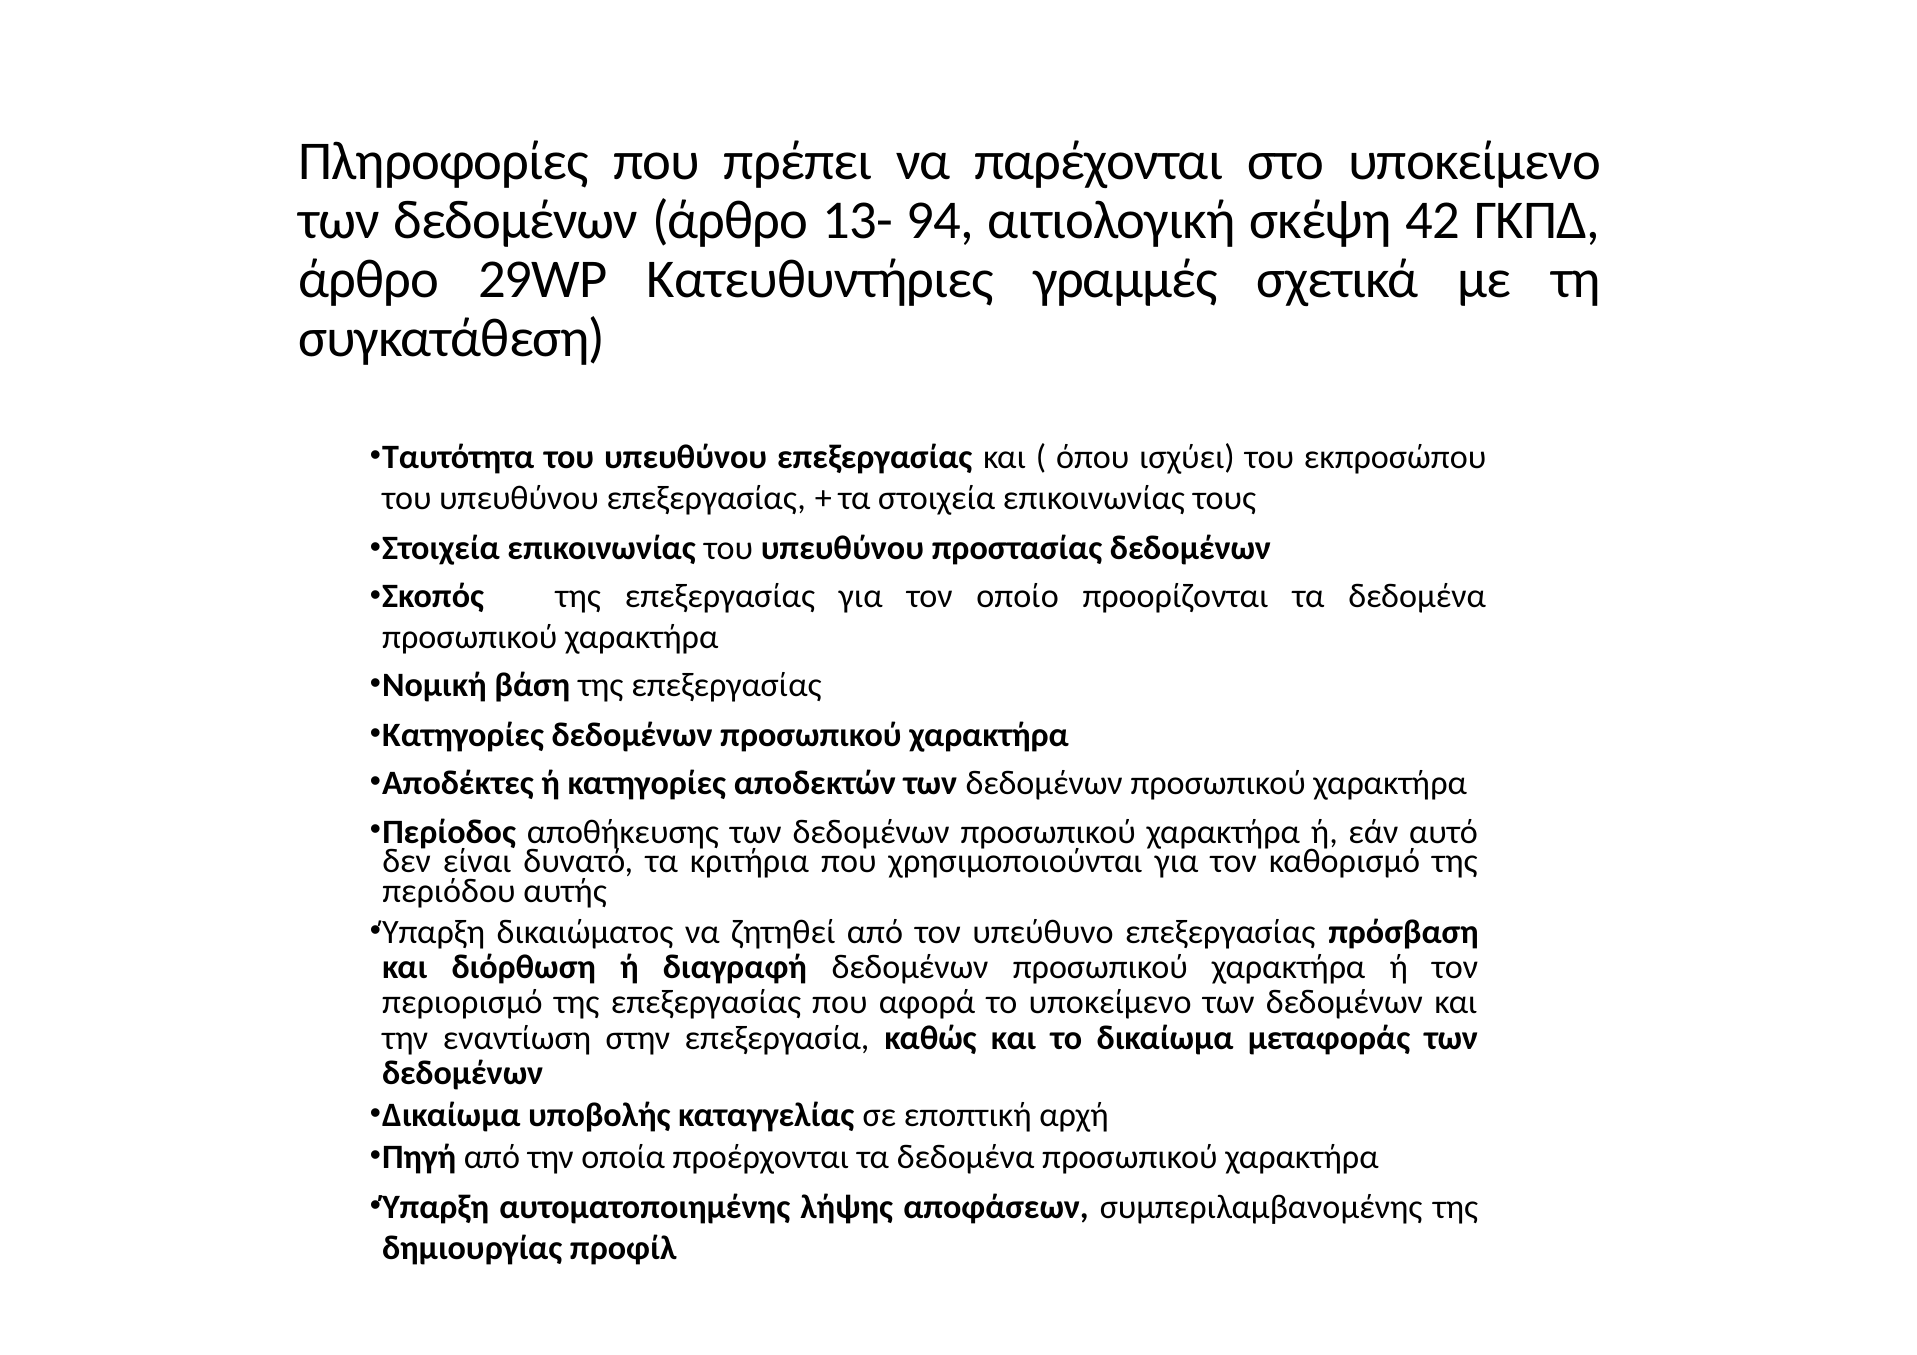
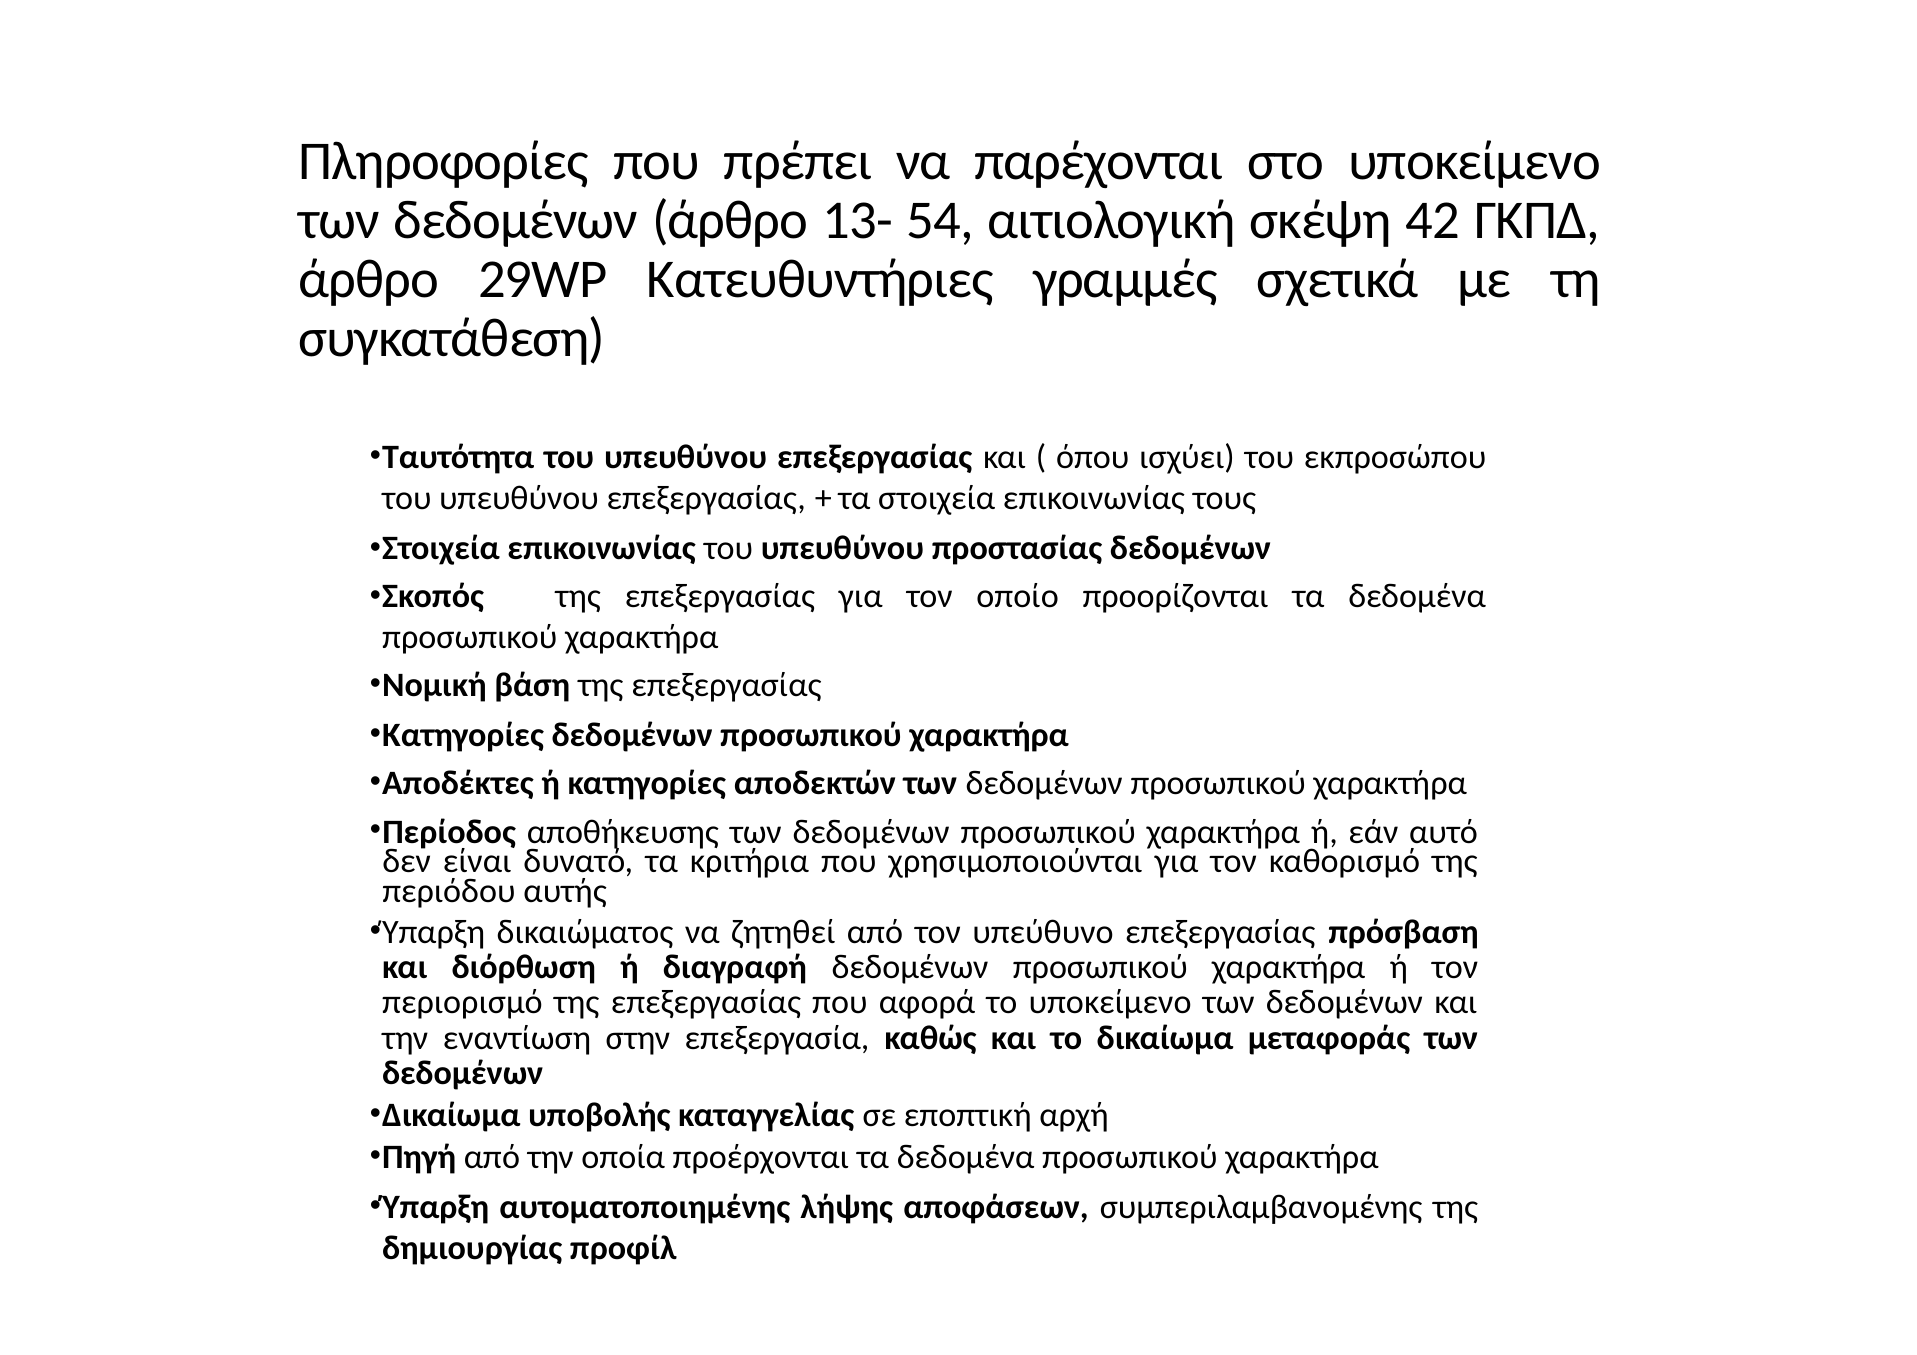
94: 94 -> 54 (940, 220)
